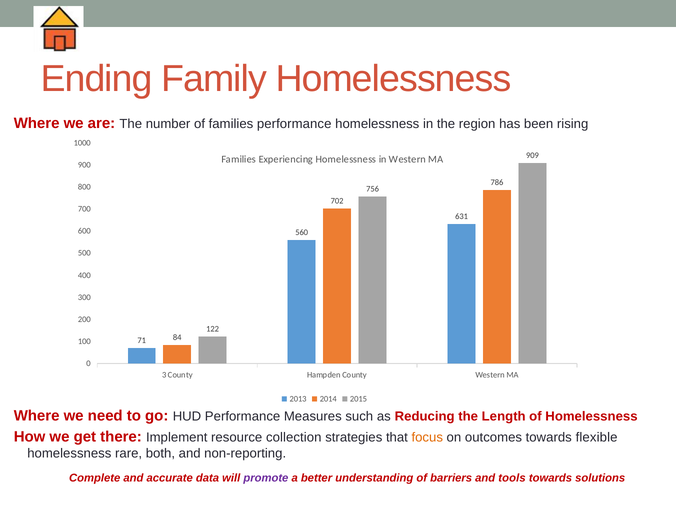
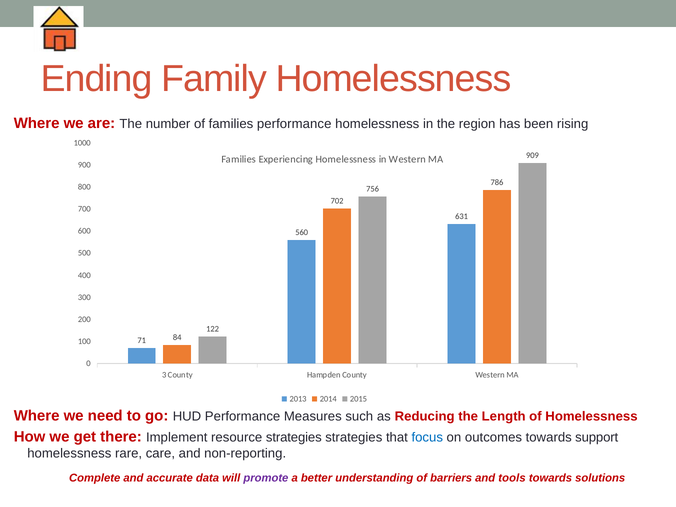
resource collection: collection -> strategies (294, 437)
focus colour: orange -> blue (427, 437)
flexible: flexible -> support (597, 437)
both: both -> care (160, 454)
